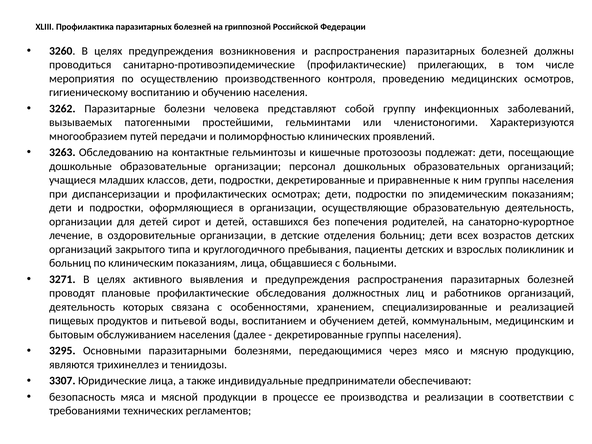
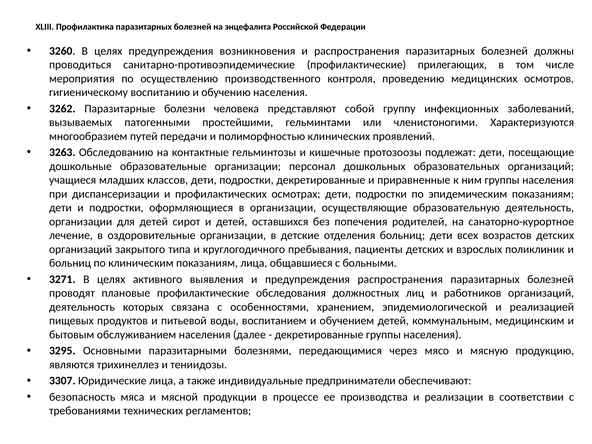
гриппозной: гриппозной -> энцефалита (248, 27)
специализированные: специализированные -> эпидемиологической (435, 307)
